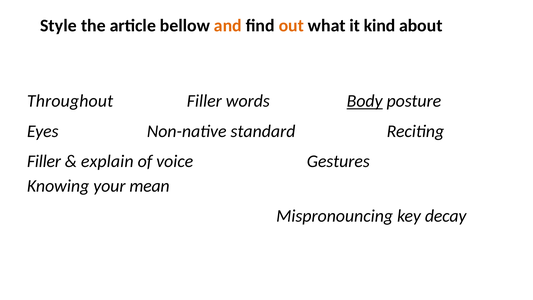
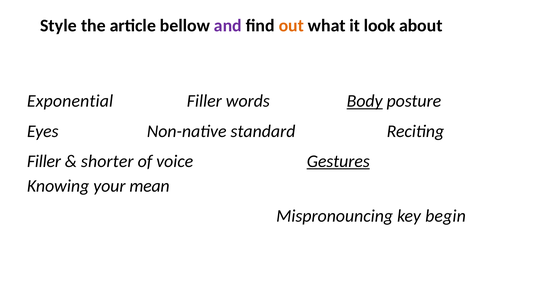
and colour: orange -> purple (228, 26)
kind: kind -> look (380, 26)
Throughout: Throughout -> Exponential (70, 101)
explain: explain -> shorter (107, 161)
Gestures underline: none -> present (338, 161)
decay: decay -> begin (446, 216)
